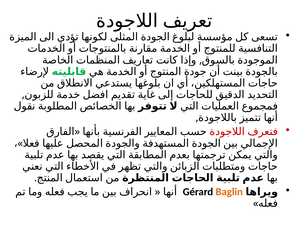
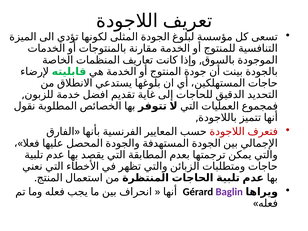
Baglin colour: orange -> purple (229, 192)
